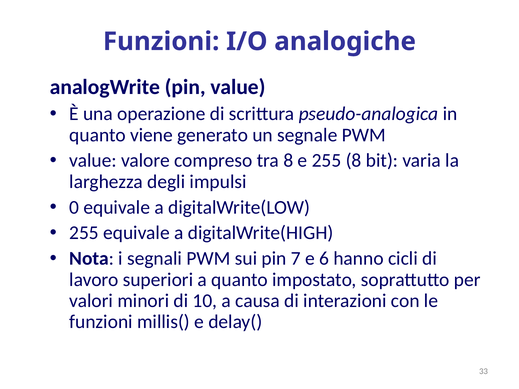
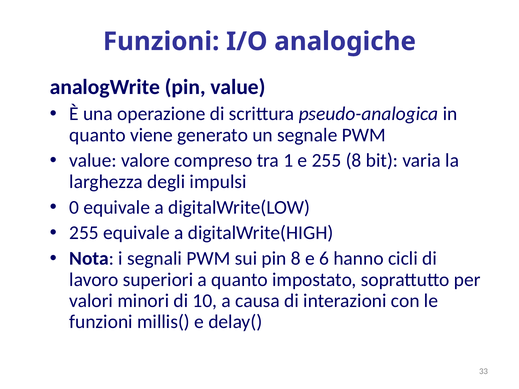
tra 8: 8 -> 1 (288, 161)
pin 7: 7 -> 8 (296, 259)
